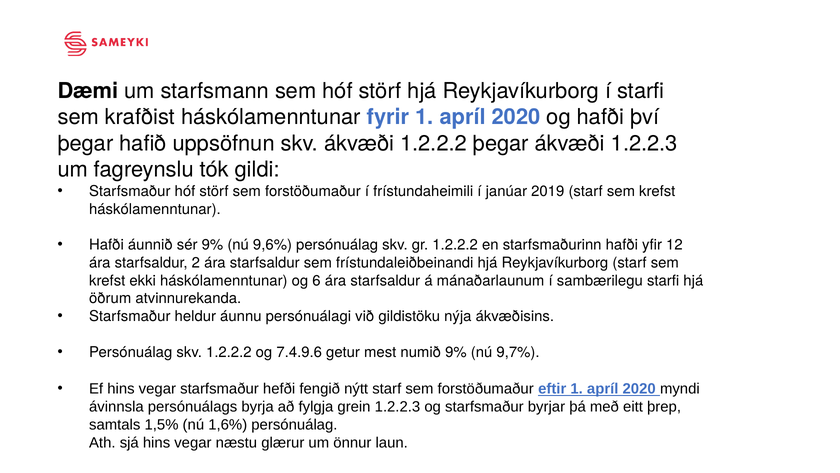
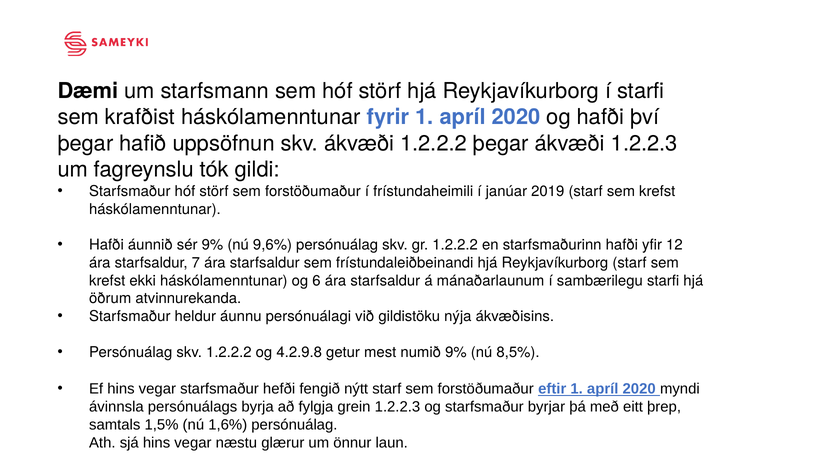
2: 2 -> 7 (196, 263)
7.4.9.6: 7.4.9.6 -> 4.2.9.8 (299, 352)
9,7%: 9,7% -> 8,5% (518, 352)
